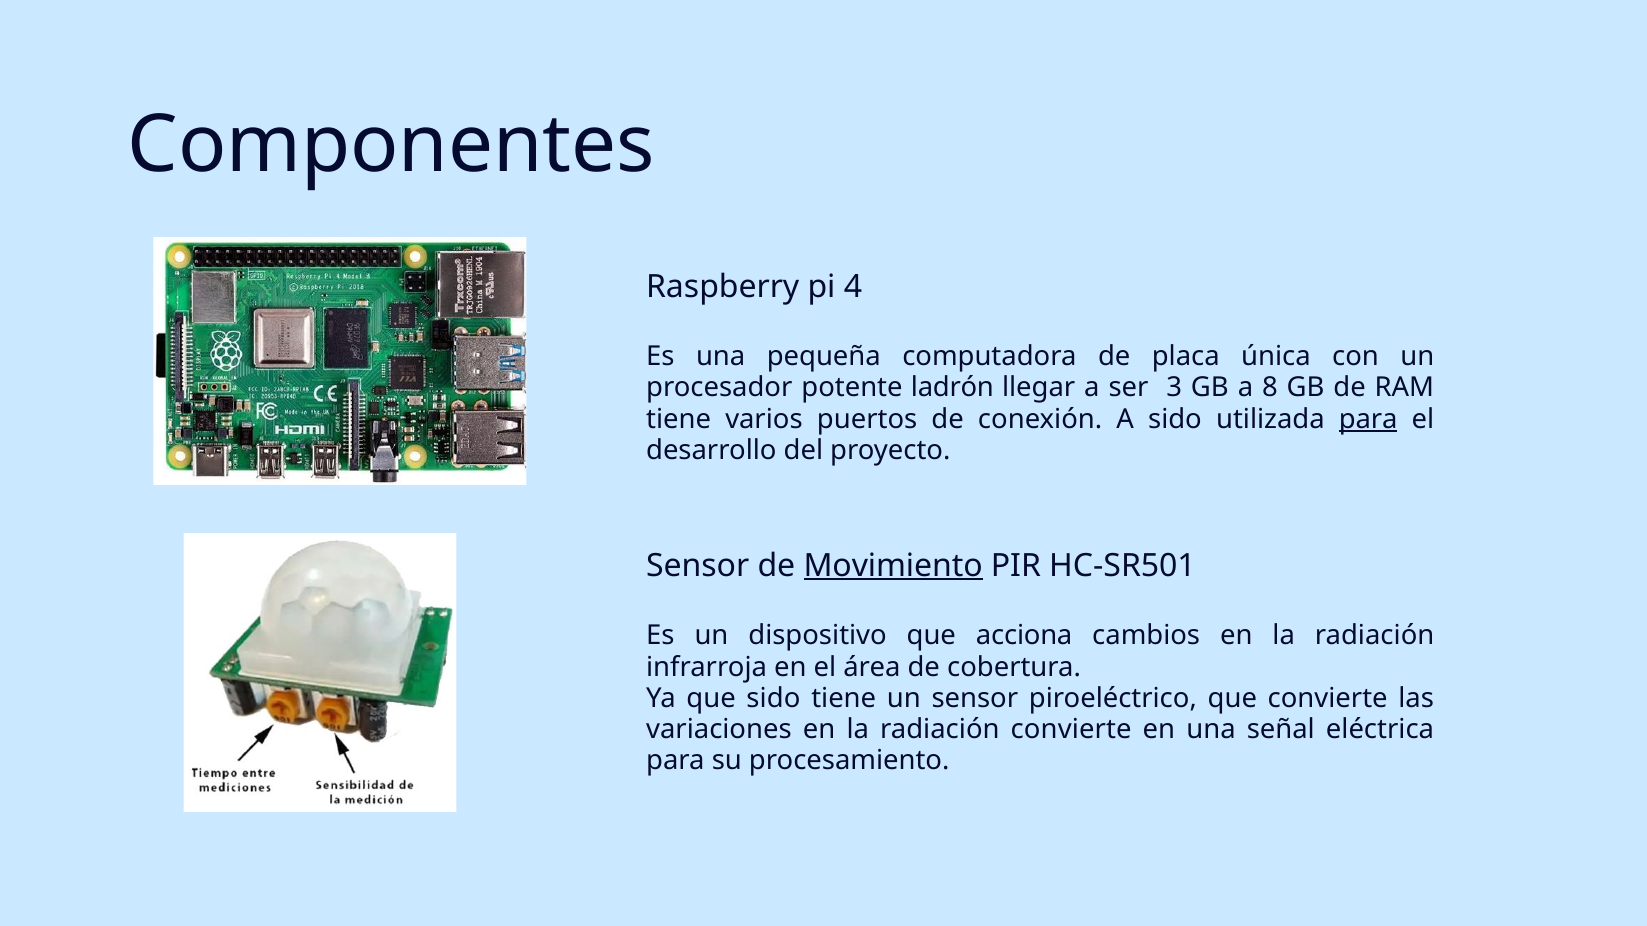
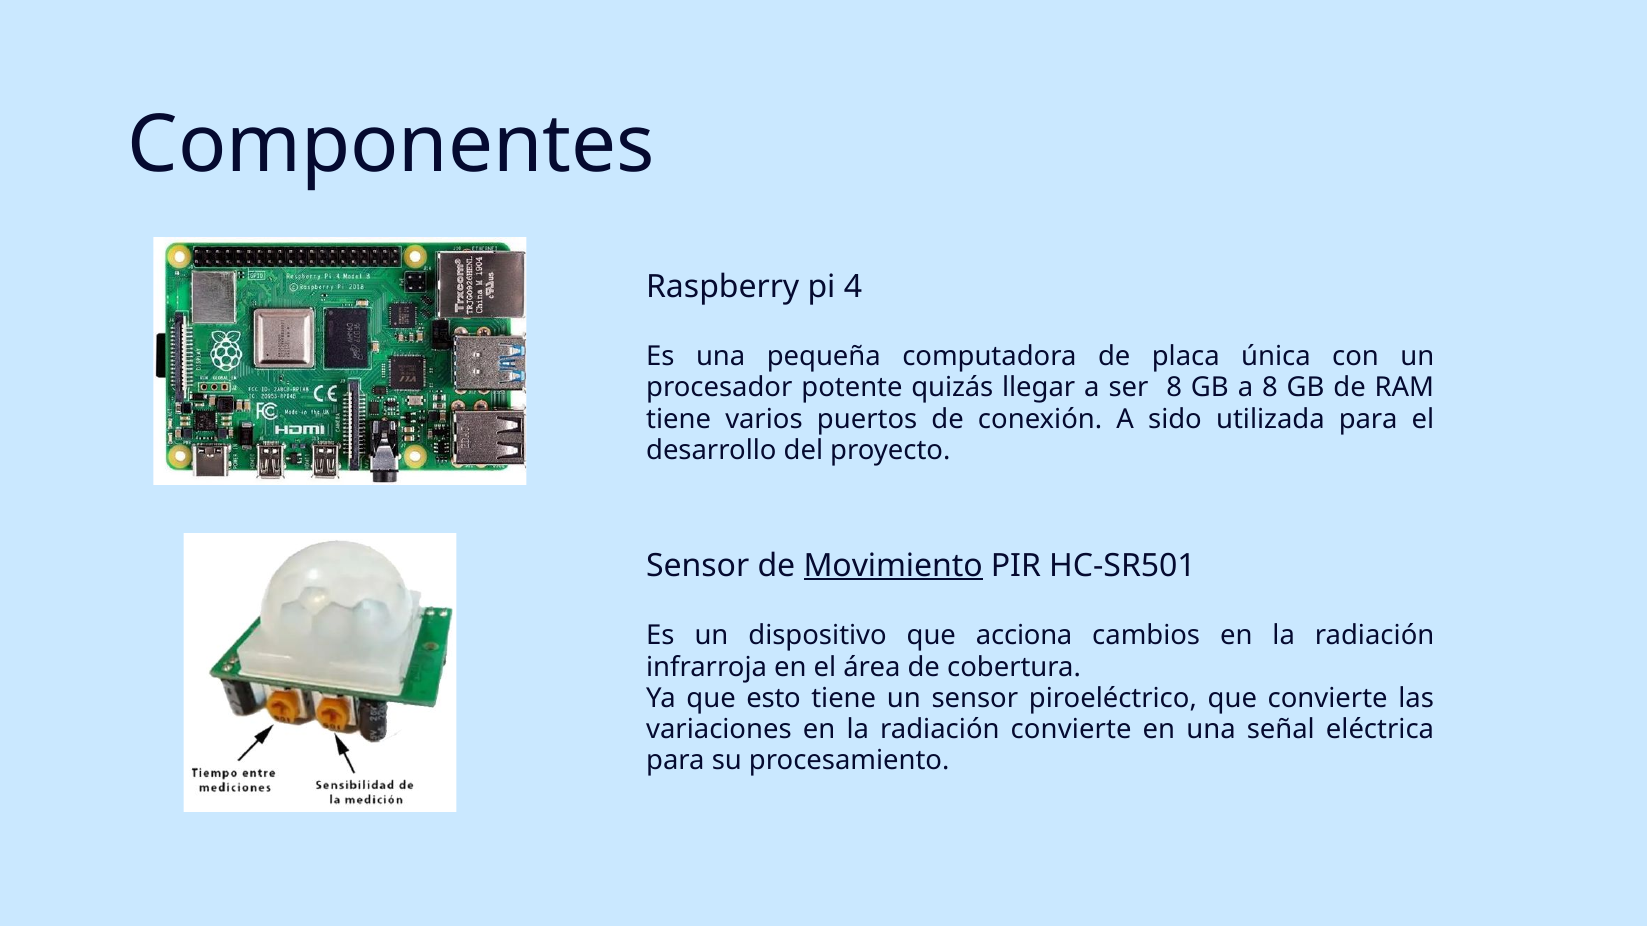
ladrón: ladrón -> quizás (952, 388)
ser 3: 3 -> 8 (1174, 388)
para underline: present -> none (1368, 419)
que sido: sido -> esto (774, 699)
